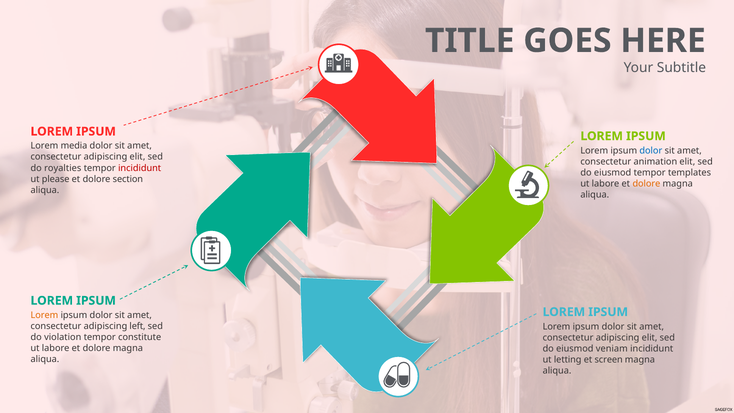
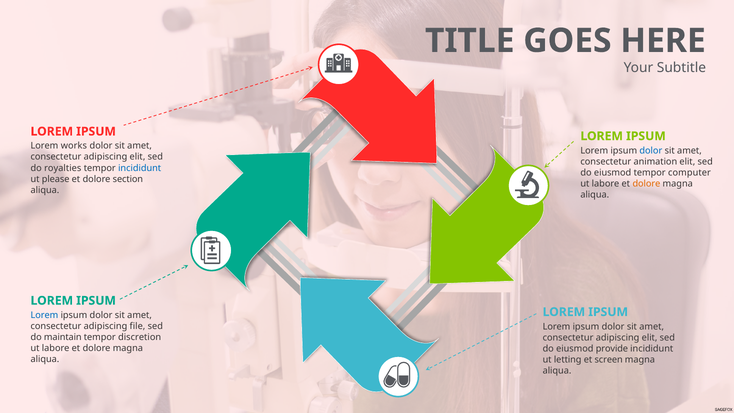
media: media -> works (74, 146)
incididunt colour: red -> blue (140, 168)
templates: templates -> computer (689, 173)
Lorem colour: orange -> blue (44, 315)
left: left -> file (137, 326)
violation: violation -> maintain (63, 337)
constitute: constitute -> discretion (140, 337)
veniam: veniam -> provide (612, 348)
